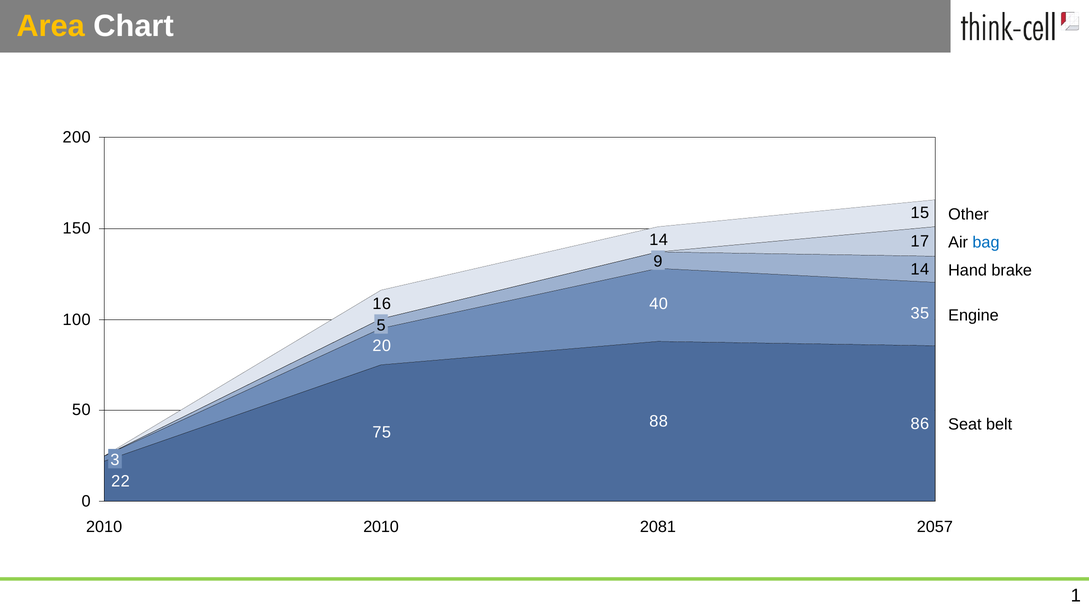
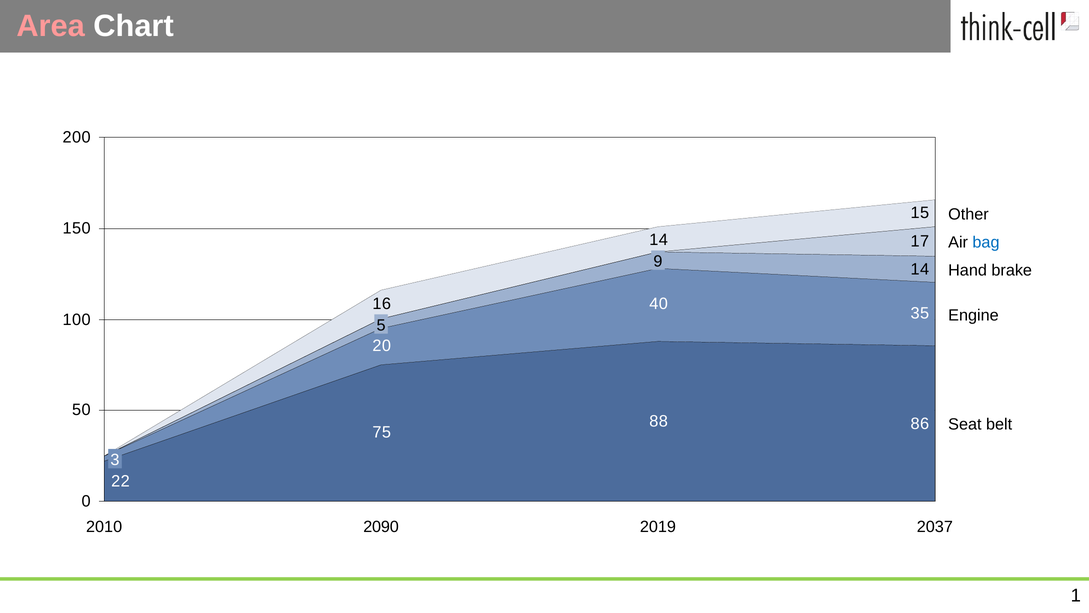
Area colour: yellow -> pink (51, 26)
2010: 2010 -> 2090 (381, 526)
2081: 2081 -> 2019 (658, 526)
2057: 2057 -> 2037 (935, 526)
